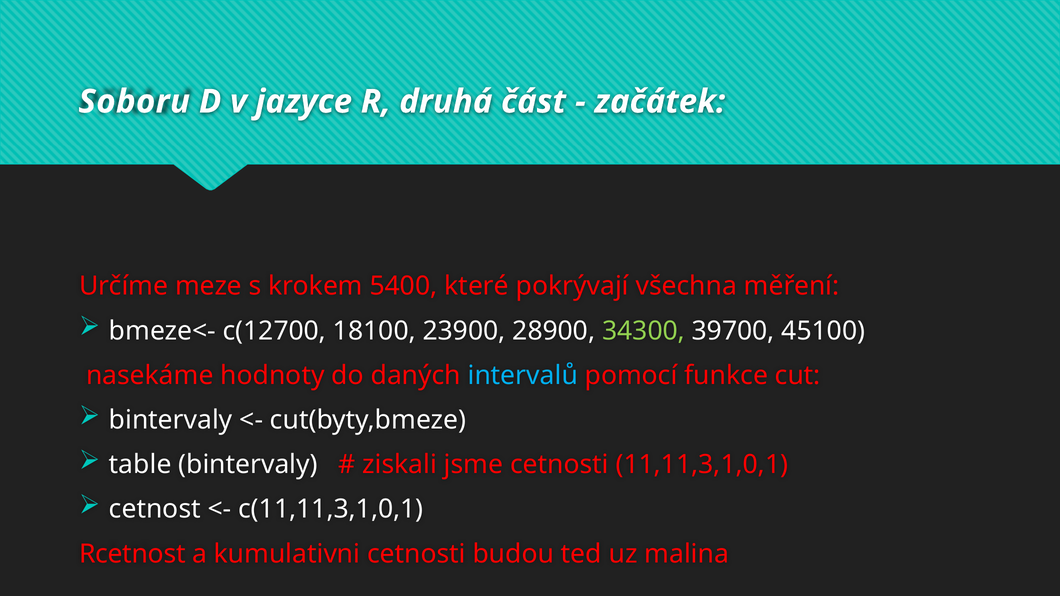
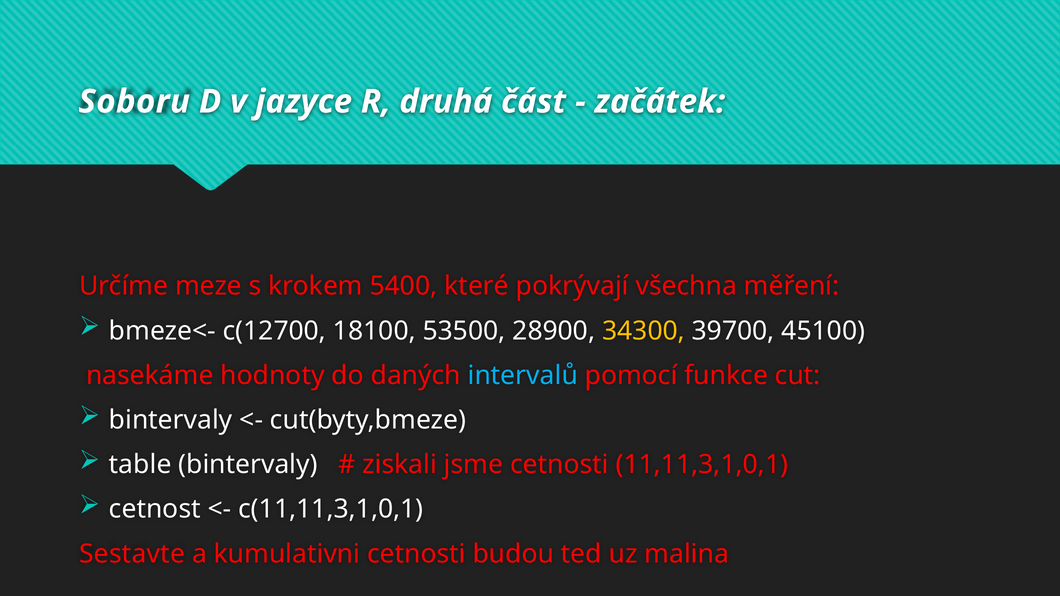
23900: 23900 -> 53500 (464, 331)
34300 colour: light green -> yellow (644, 331)
Rcetnost: Rcetnost -> Sestavte (132, 554)
